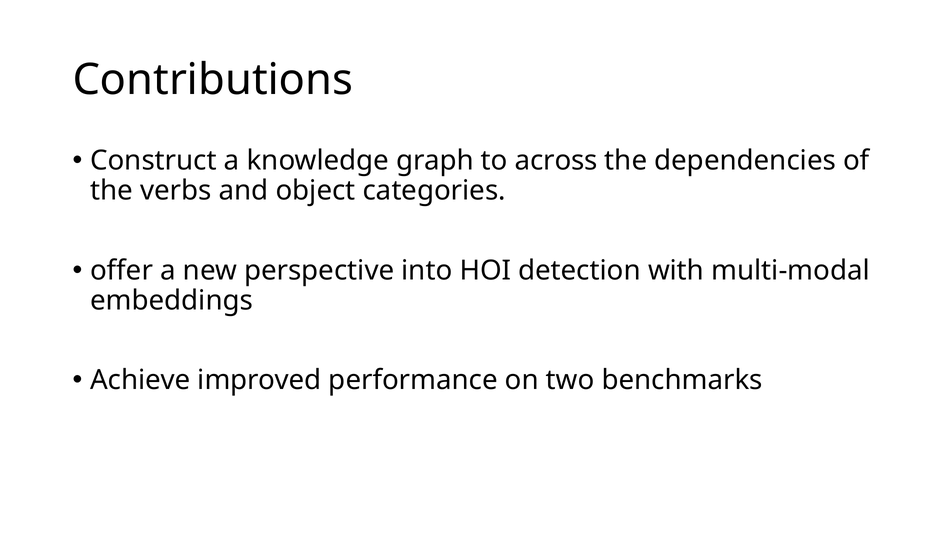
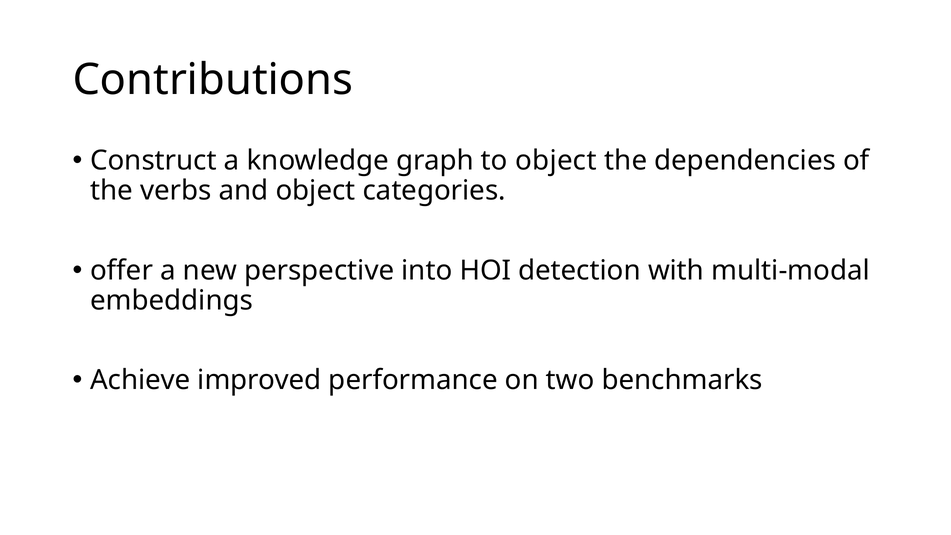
to across: across -> object (556, 161)
